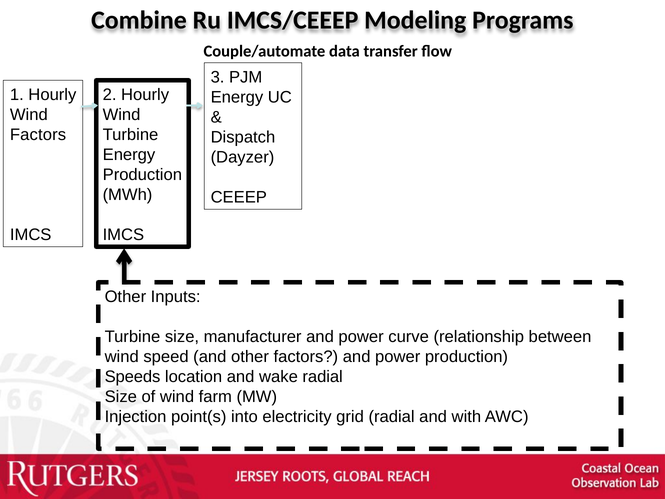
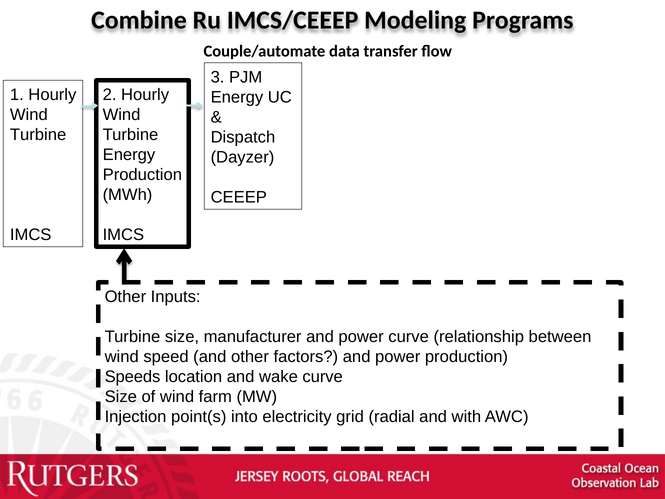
Factors: Factors -> Turbine (38, 135)
wake radial: radial -> curve (323, 376)
